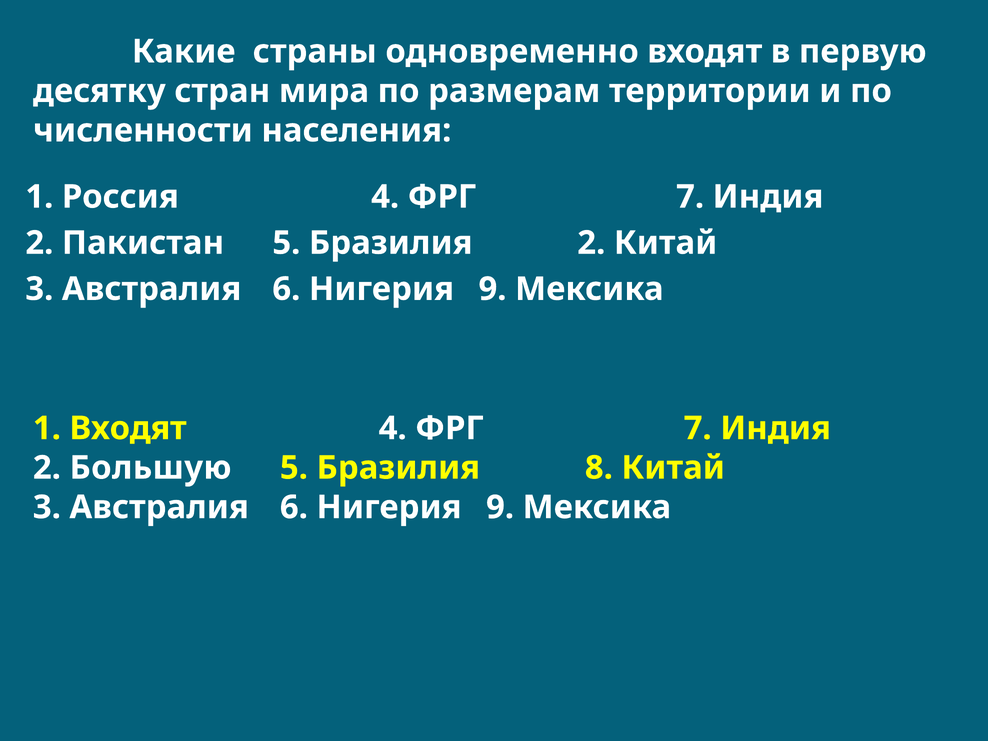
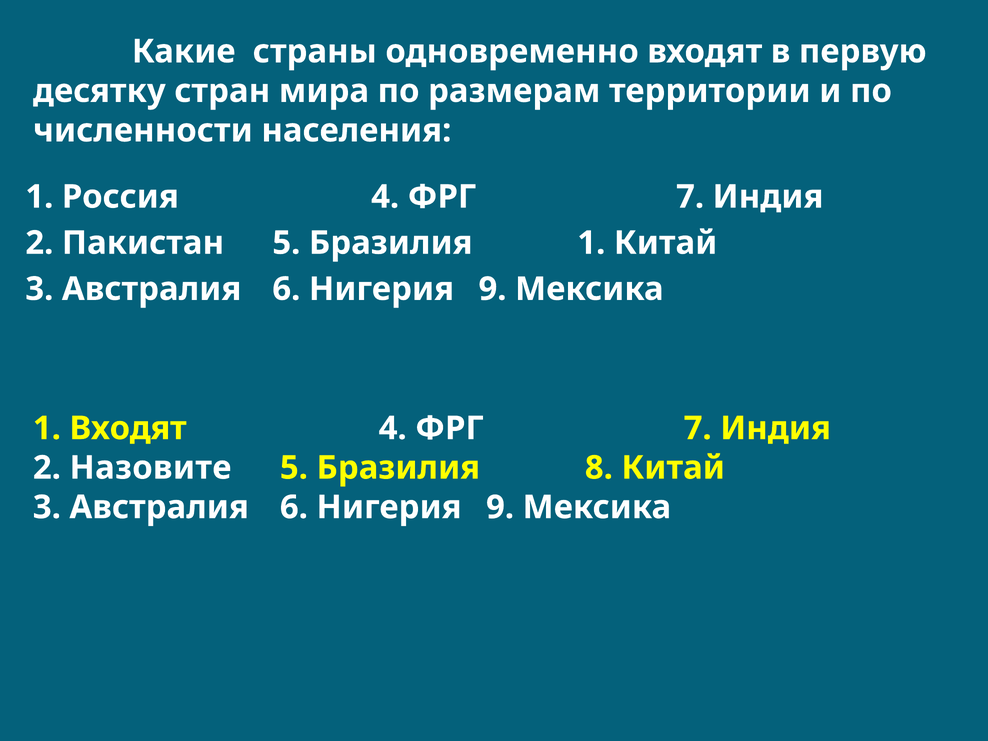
Бразилия 2: 2 -> 1 (591, 243)
Большую: Большую -> Назовите (150, 468)
